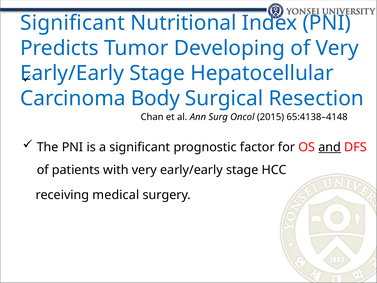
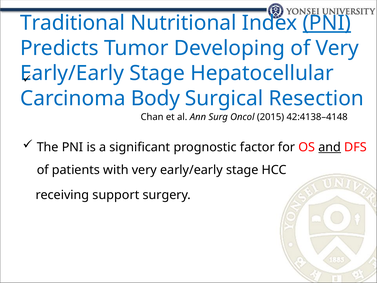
Significant: Significant -> Traditional (73, 23)
PNI underline: none -> present (327, 23)
65:4138–4148: 65:4138–4148 -> 42:4138–4148 (317, 117)
medical: medical -> support (116, 195)
